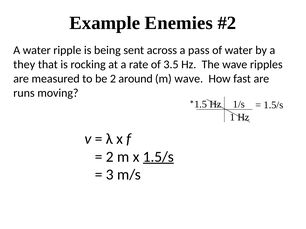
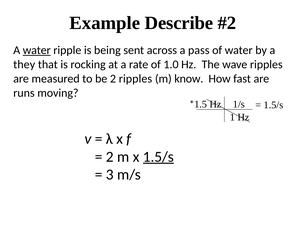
Enemies: Enemies -> Describe (179, 23)
water underline: none -> present (37, 50)
3.5: 3.5 -> 1.0 (171, 65)
2 around: around -> ripples (135, 79)
m wave: wave -> know (189, 79)
